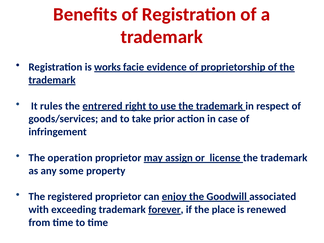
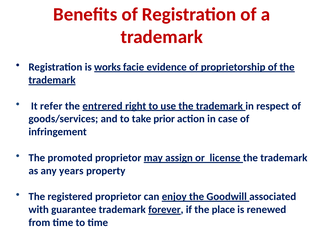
rules: rules -> refer (51, 106)
operation: operation -> promoted (70, 158)
some: some -> years (71, 171)
exceeding: exceeding -> guarantee (74, 210)
